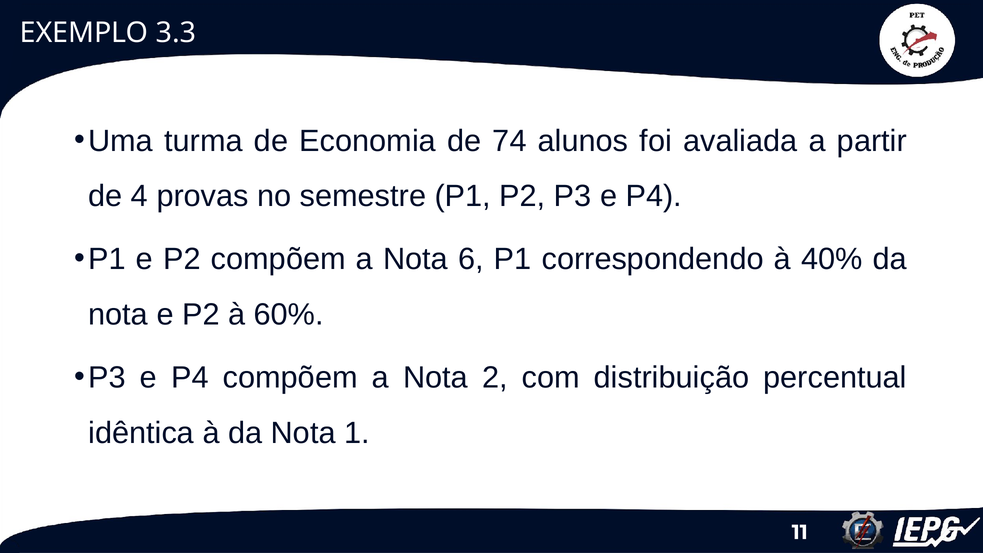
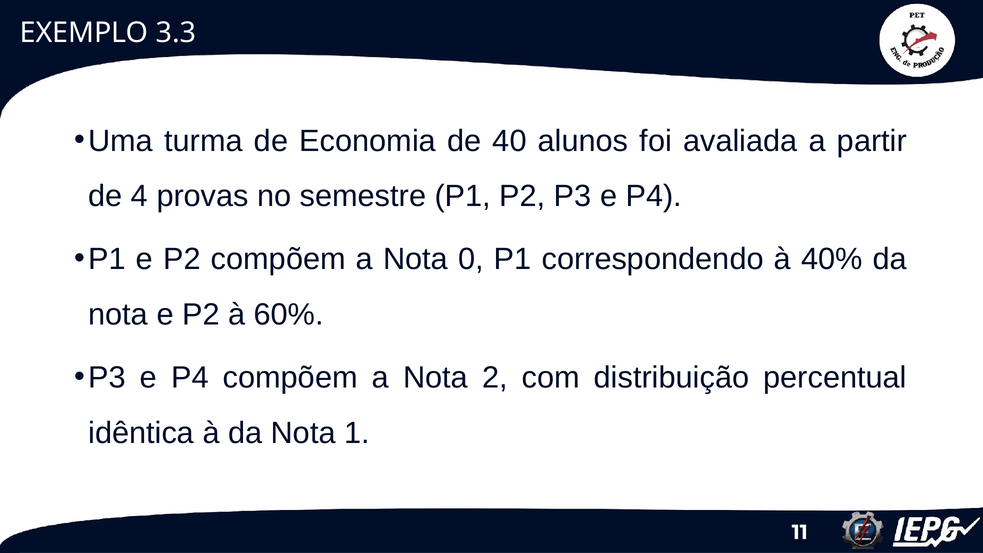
74: 74 -> 40 (510, 141)
6: 6 -> 0 (471, 259)
